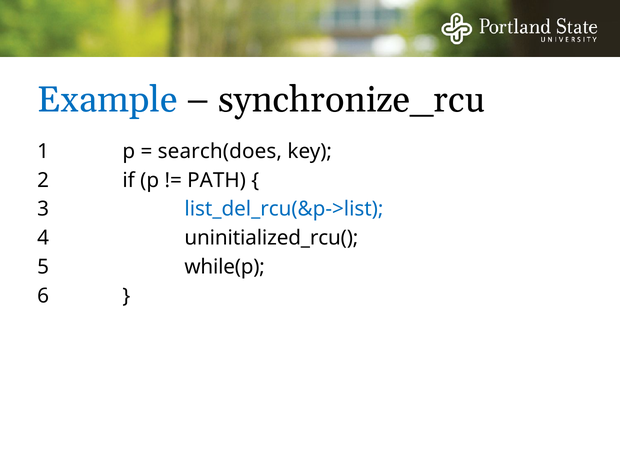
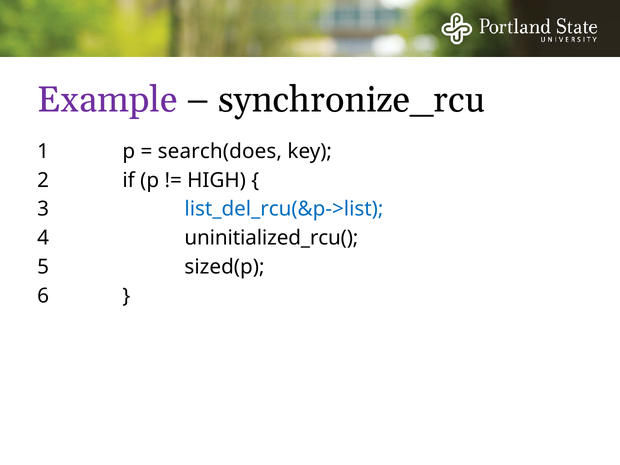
Example colour: blue -> purple (107, 100)
PATH: PATH -> HIGH (217, 180)
while(p: while(p -> sized(p (225, 267)
